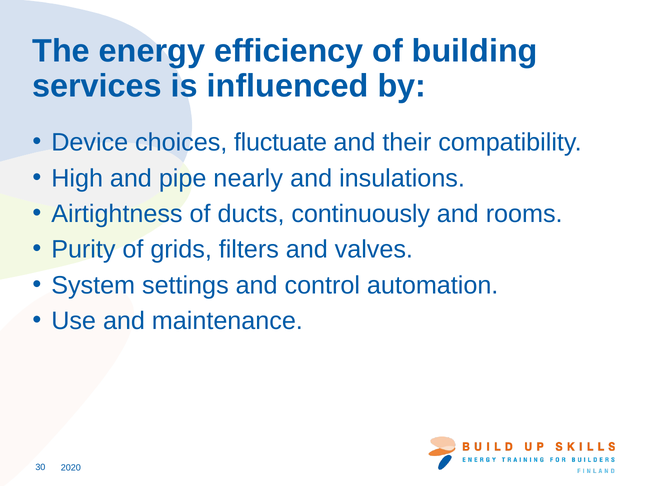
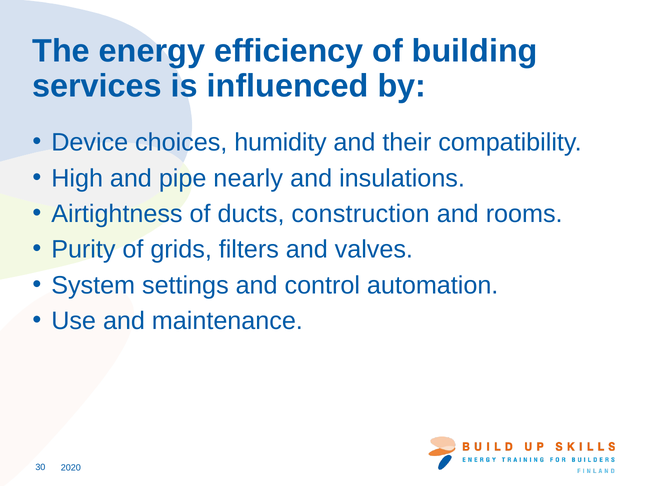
fluctuate: fluctuate -> humidity (281, 143)
continuously: continuously -> construction (361, 214)
